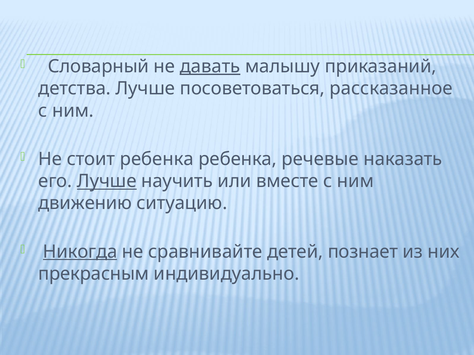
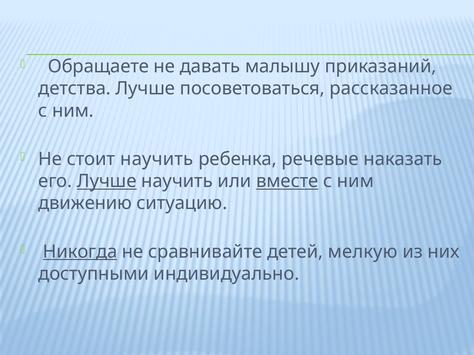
Словарный: Словарный -> Обращаете (98, 67)
давать underline: present -> none (210, 67)
стоит ребенка: ребенка -> научить (157, 159)
вместе underline: none -> present (287, 181)
познает: познает -> мелкую (363, 252)
прекрасным: прекрасным -> доступными (94, 274)
